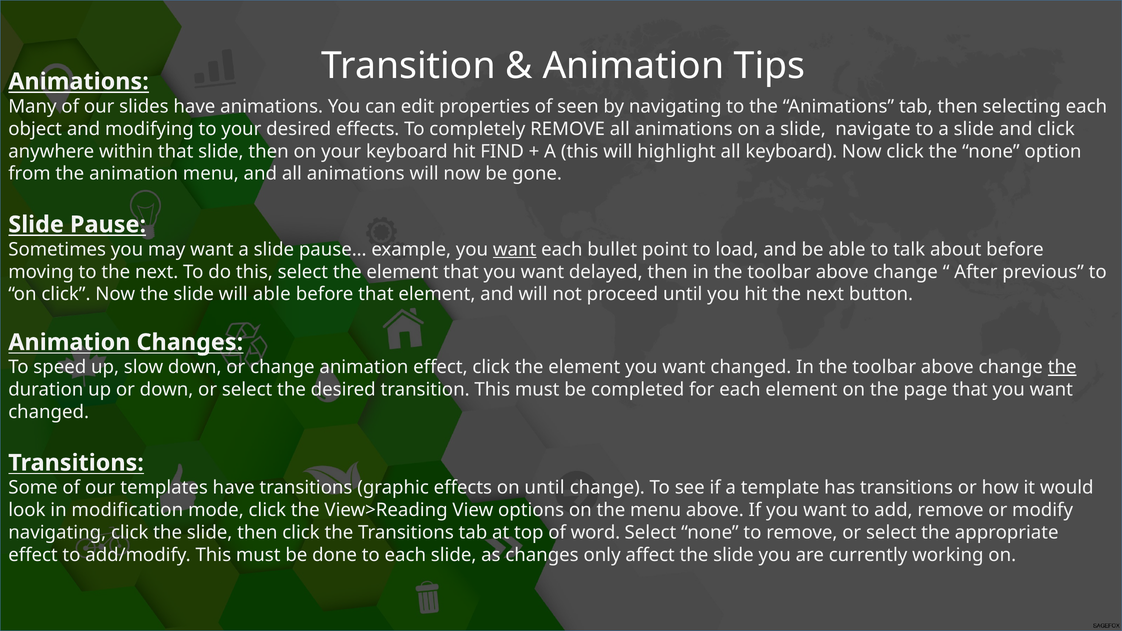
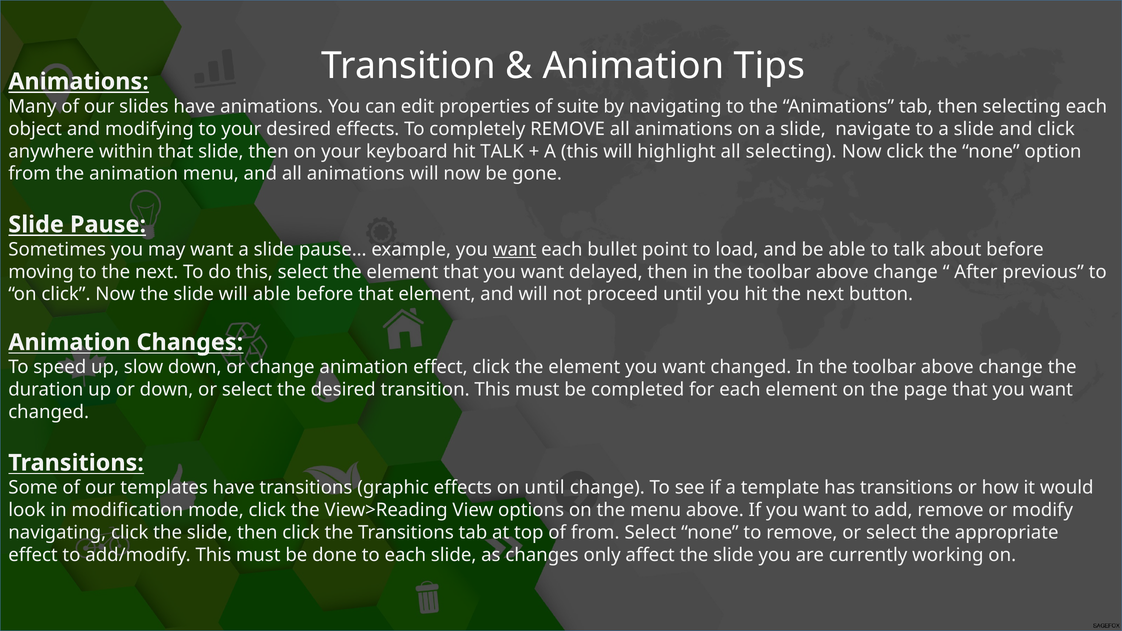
seen: seen -> suite (578, 107)
hit FIND: FIND -> TALK (502, 151)
all keyboard: keyboard -> selecting (791, 151)
the underline: present -> none (1062, 367)
of word: word -> from (595, 533)
